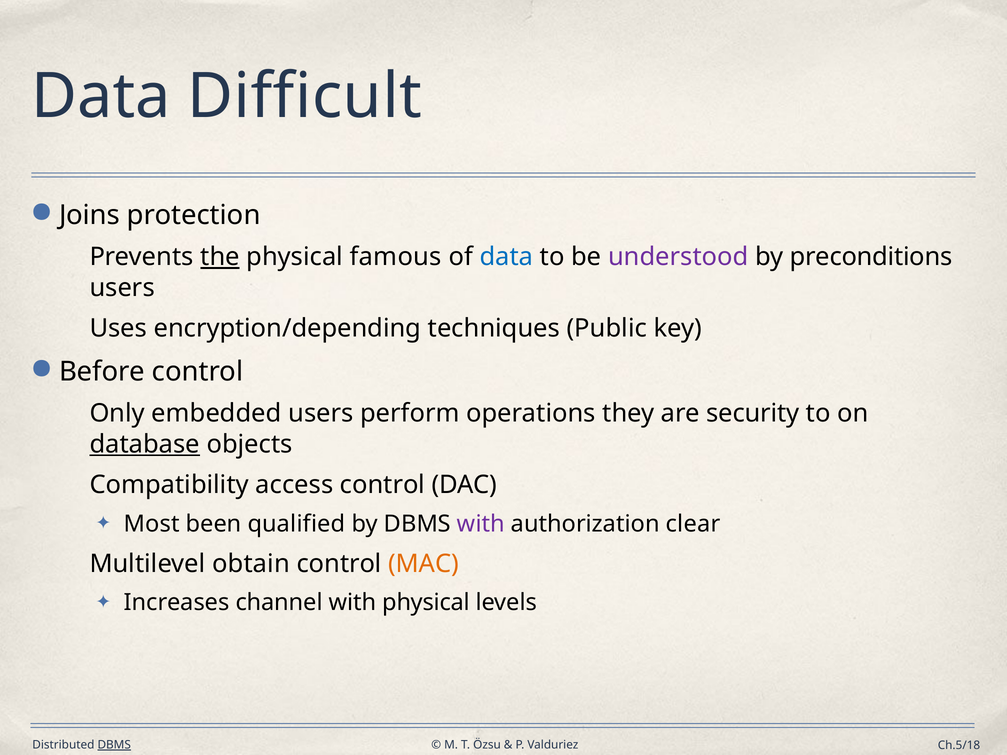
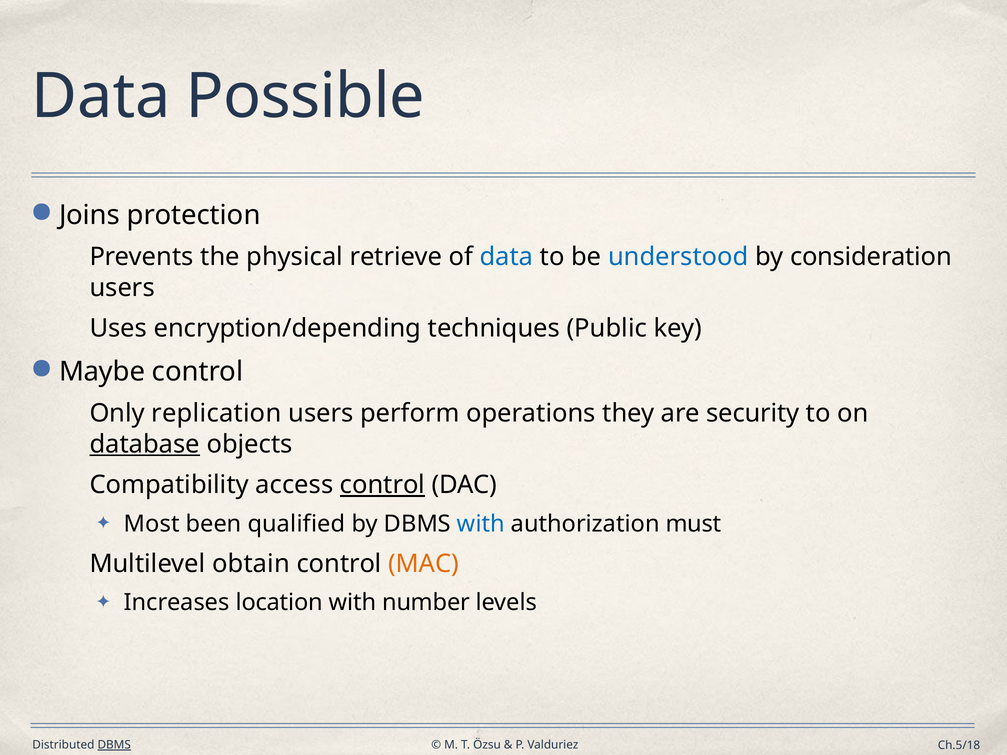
Difficult: Difficult -> Possible (305, 96)
the underline: present -> none (220, 257)
famous: famous -> retrieve (396, 257)
understood colour: purple -> blue (678, 257)
preconditions: preconditions -> consideration (871, 257)
Before: Before -> Maybe (102, 372)
embedded: embedded -> replication (216, 414)
control underline: none -> present (383, 485)
with colour: purple -> blue (481, 524)
clear: clear -> must (693, 524)
channel: channel -> location (279, 603)
with physical: physical -> number (426, 603)
